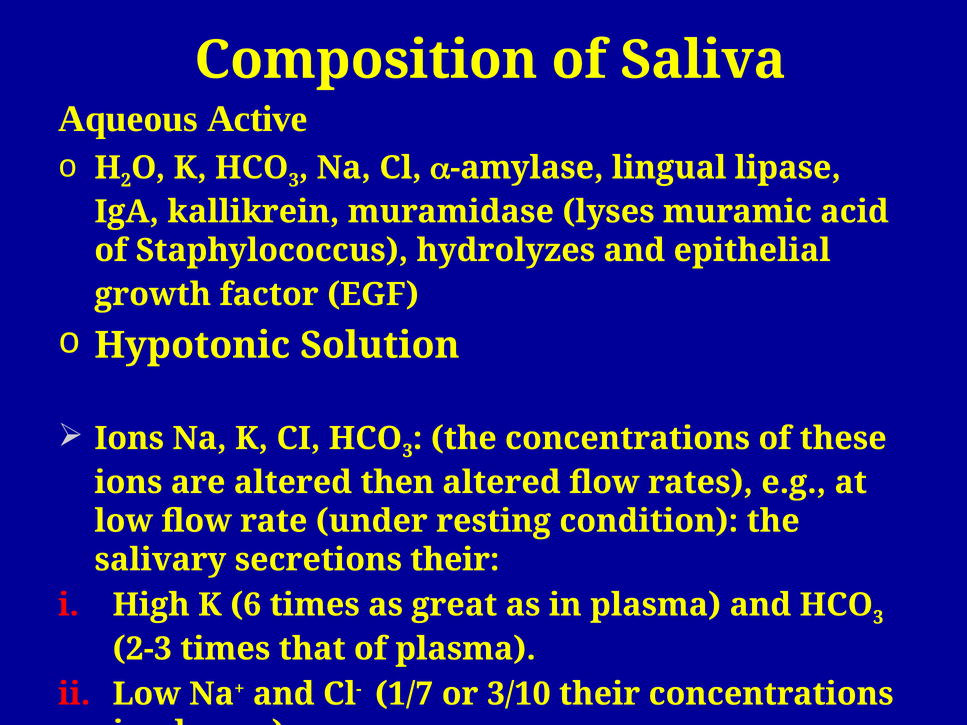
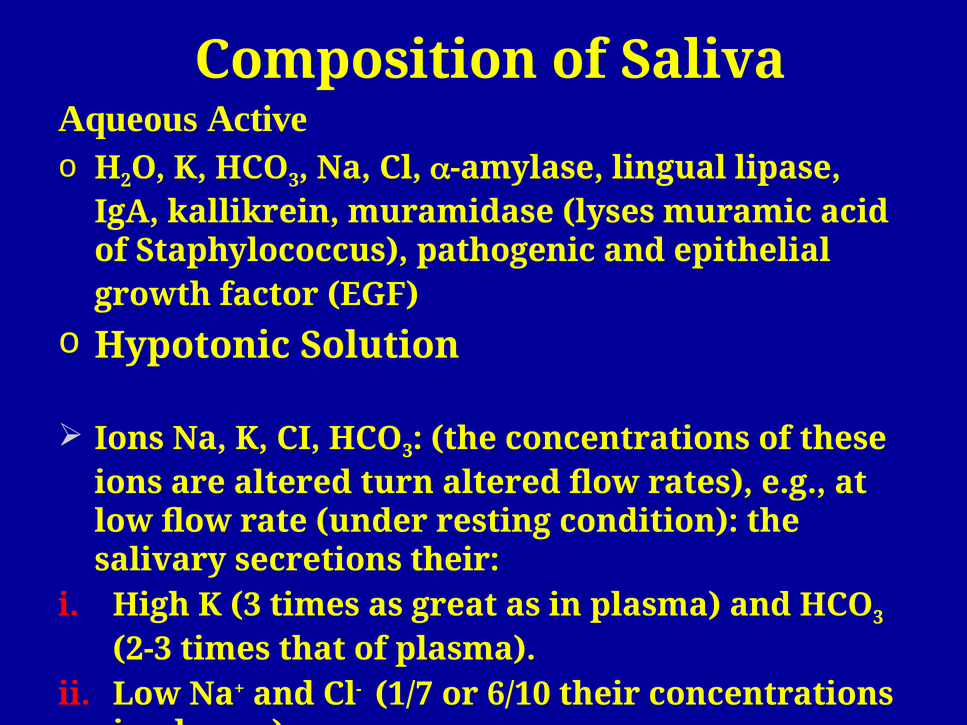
hydrolyzes: hydrolyzes -> pathogenic (506, 250)
then: then -> turn (397, 483)
K 6: 6 -> 3 (246, 605)
3/10: 3/10 -> 6/10 (519, 694)
